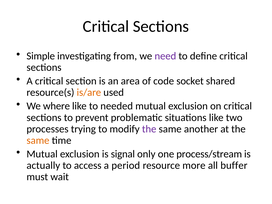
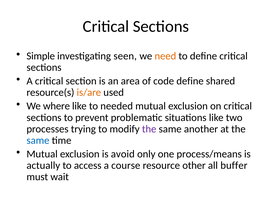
from: from -> seen (125, 56)
need colour: purple -> orange (165, 56)
code socket: socket -> define (190, 81)
same colour: orange -> blue (38, 140)
signal: signal -> avoid (123, 154)
process/stream: process/stream -> process/means (209, 154)
period: period -> course (126, 165)
more: more -> other (194, 165)
